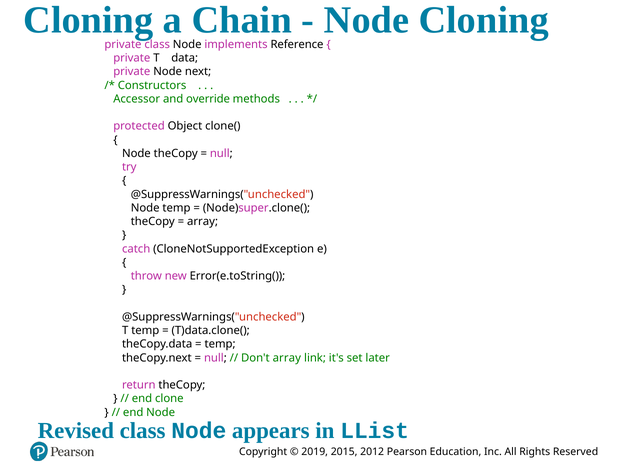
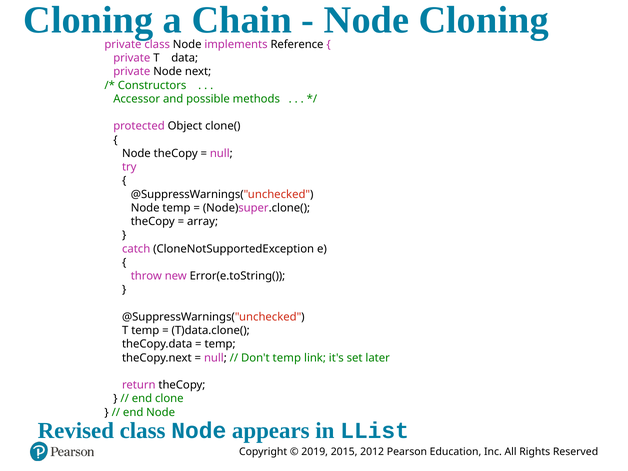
override: override -> possible (208, 99)
Don't array: array -> temp (287, 358)
